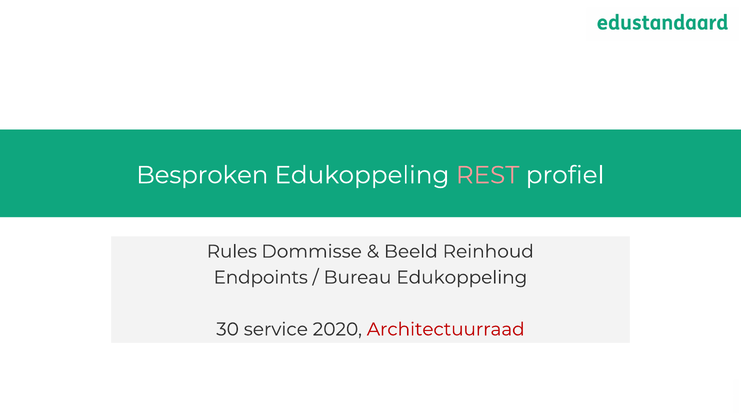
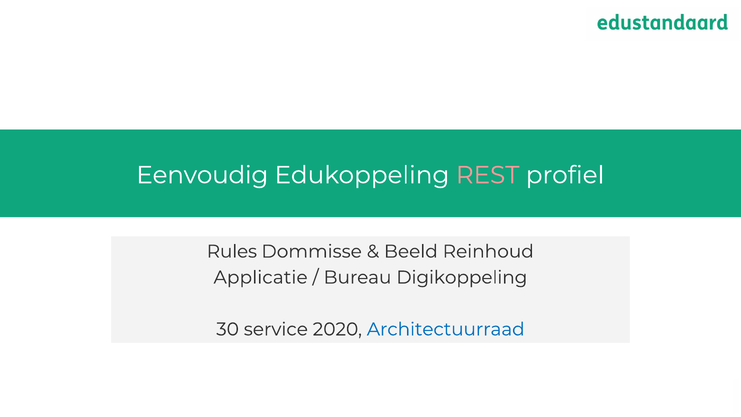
Besproken: Besproken -> Eenvoudig (202, 175)
Endpoints: Endpoints -> Applicatie (261, 277)
Bureau Edukoppeling: Edukoppeling -> Digikoppeling (462, 277)
Architectuurraad colour: red -> blue (446, 329)
